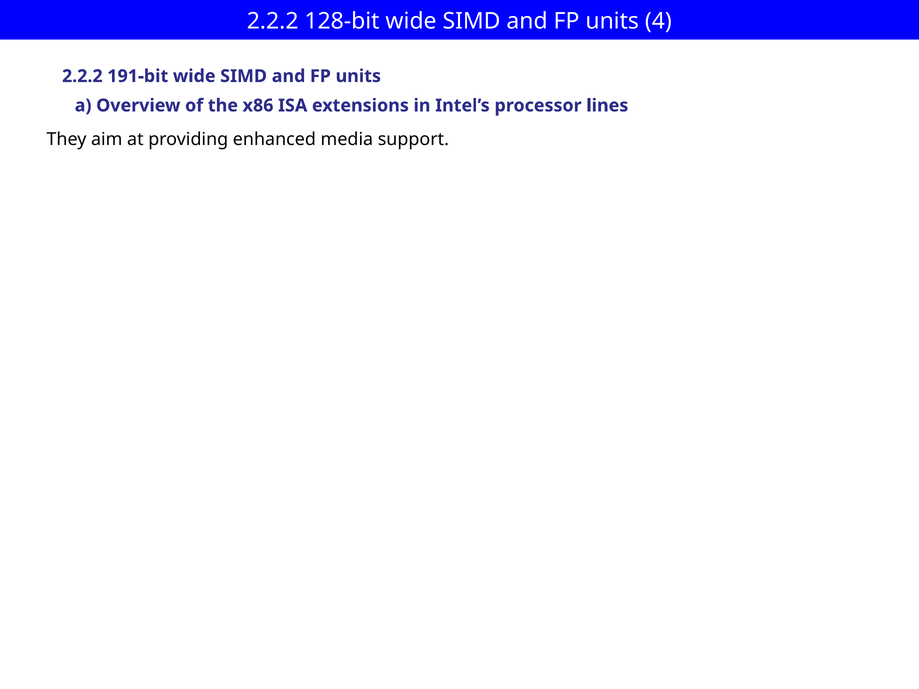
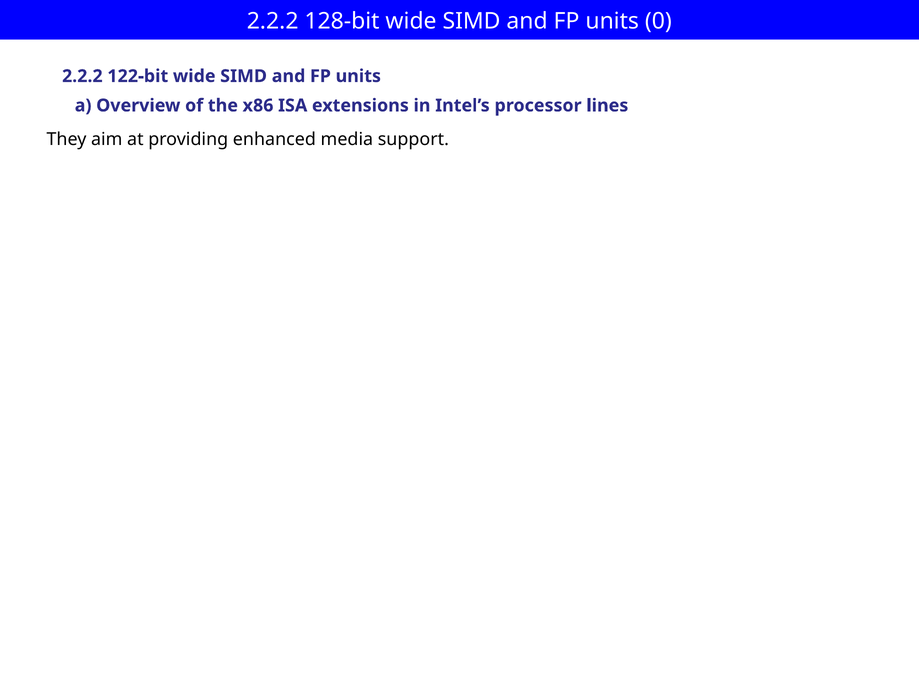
4: 4 -> 0 (658, 21)
191-bit: 191-bit -> 122-bit (138, 76)
